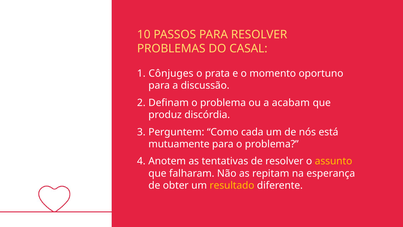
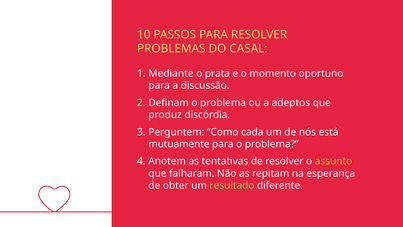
Cônjuges: Cônjuges -> Mediante (171, 73)
acabam: acabam -> adeptos (291, 103)
resultado colour: yellow -> light green (232, 185)
